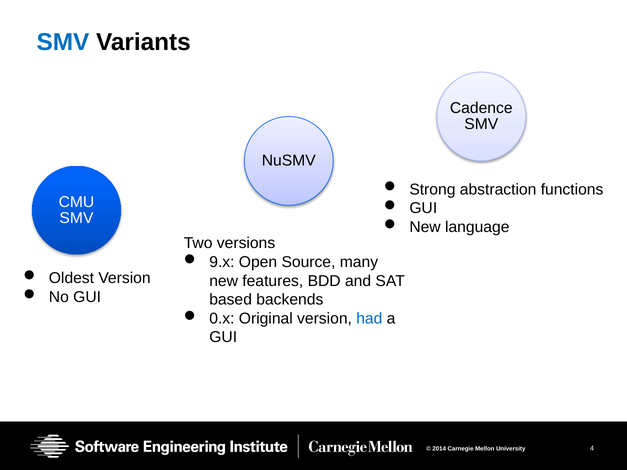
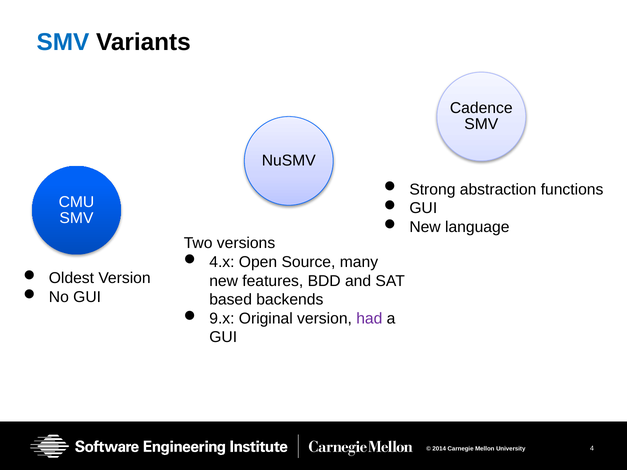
9.x: 9.x -> 4.x (222, 262)
0.x: 0.x -> 9.x (222, 319)
had colour: blue -> purple (369, 319)
